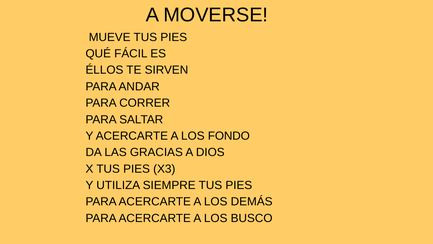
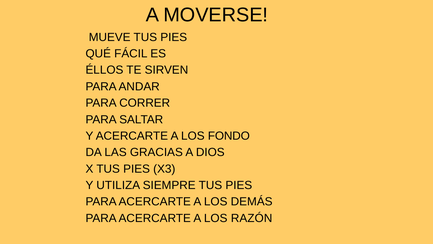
BUSCO: BUSCO -> RAZÓN (252, 218)
